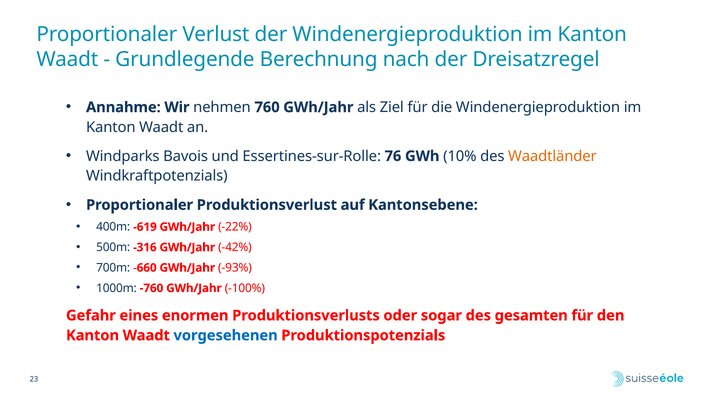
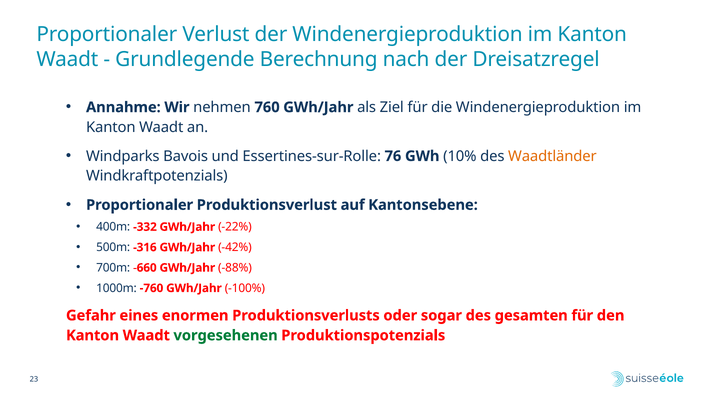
-619: -619 -> -332 (145, 227)
-93%: -93% -> -88% (235, 268)
vorgesehenen colour: blue -> green (226, 335)
